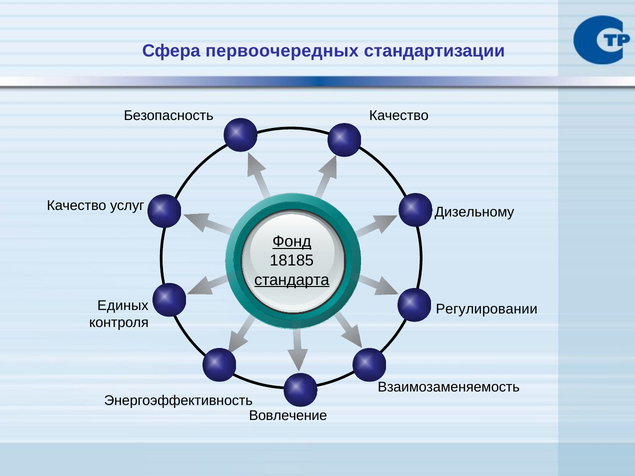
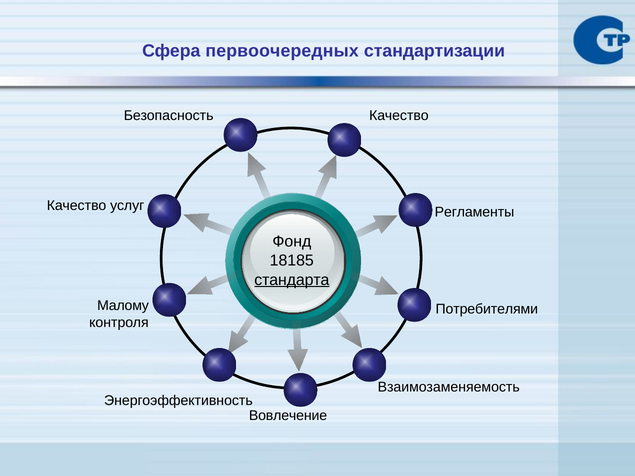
Дизельному: Дизельному -> Регламенты (475, 212)
Фонд underline: present -> none (292, 242)
Единых: Единых -> Малому (123, 306)
Регулировании: Регулировании -> Потребителями (487, 309)
